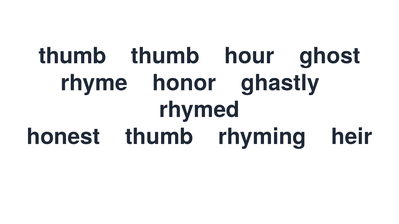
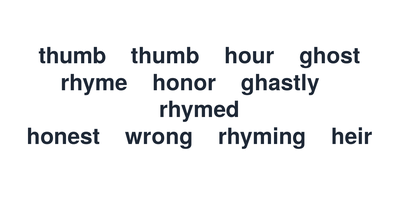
honest thumb: thumb -> wrong (159, 137)
